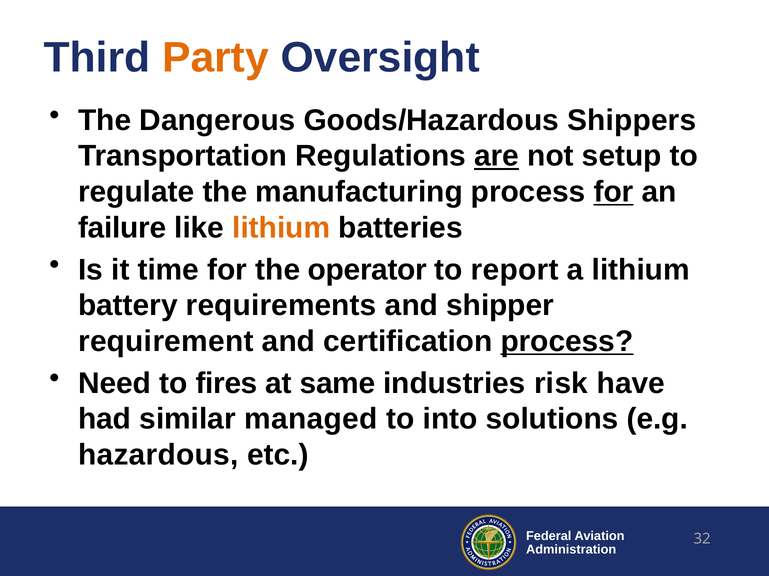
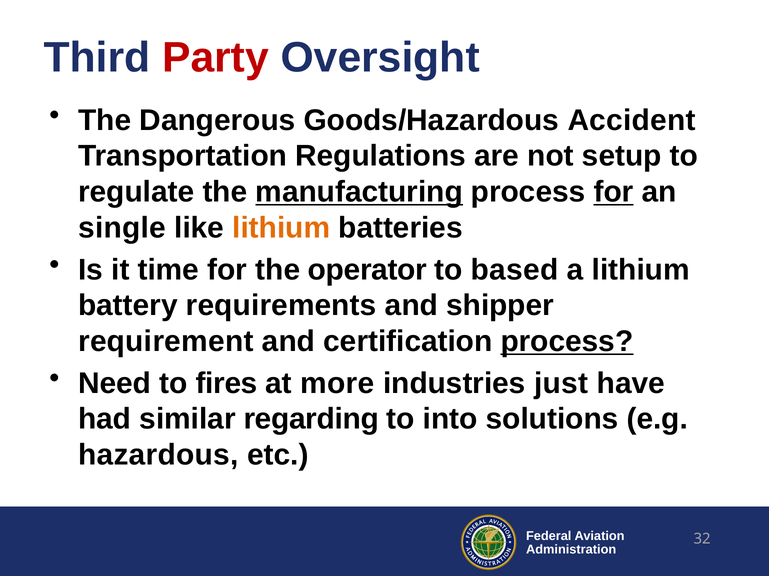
Party colour: orange -> red (215, 58)
Shippers: Shippers -> Accident (632, 120)
are underline: present -> none (497, 156)
manufacturing underline: none -> present (359, 192)
failure: failure -> single (122, 228)
report: report -> based (515, 270)
same: same -> more (337, 384)
risk: risk -> just (561, 384)
managed: managed -> regarding (311, 420)
